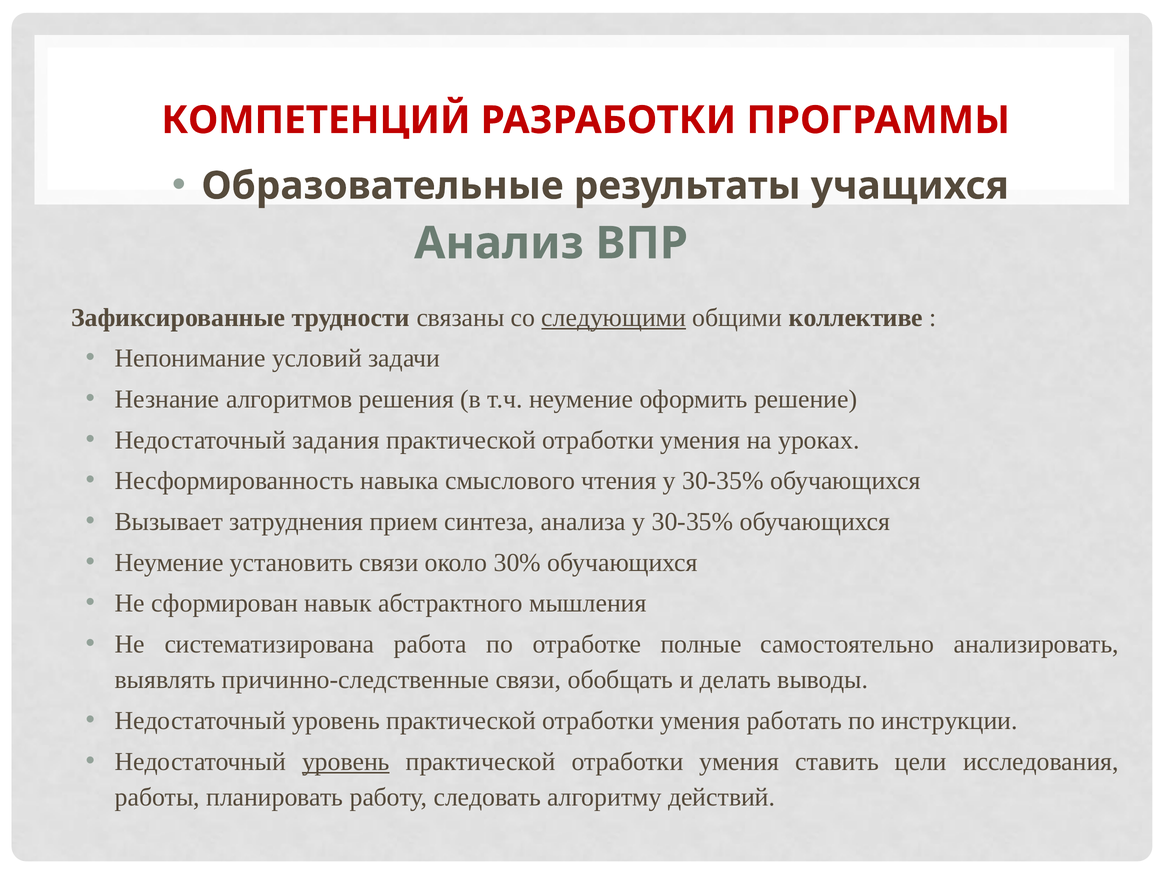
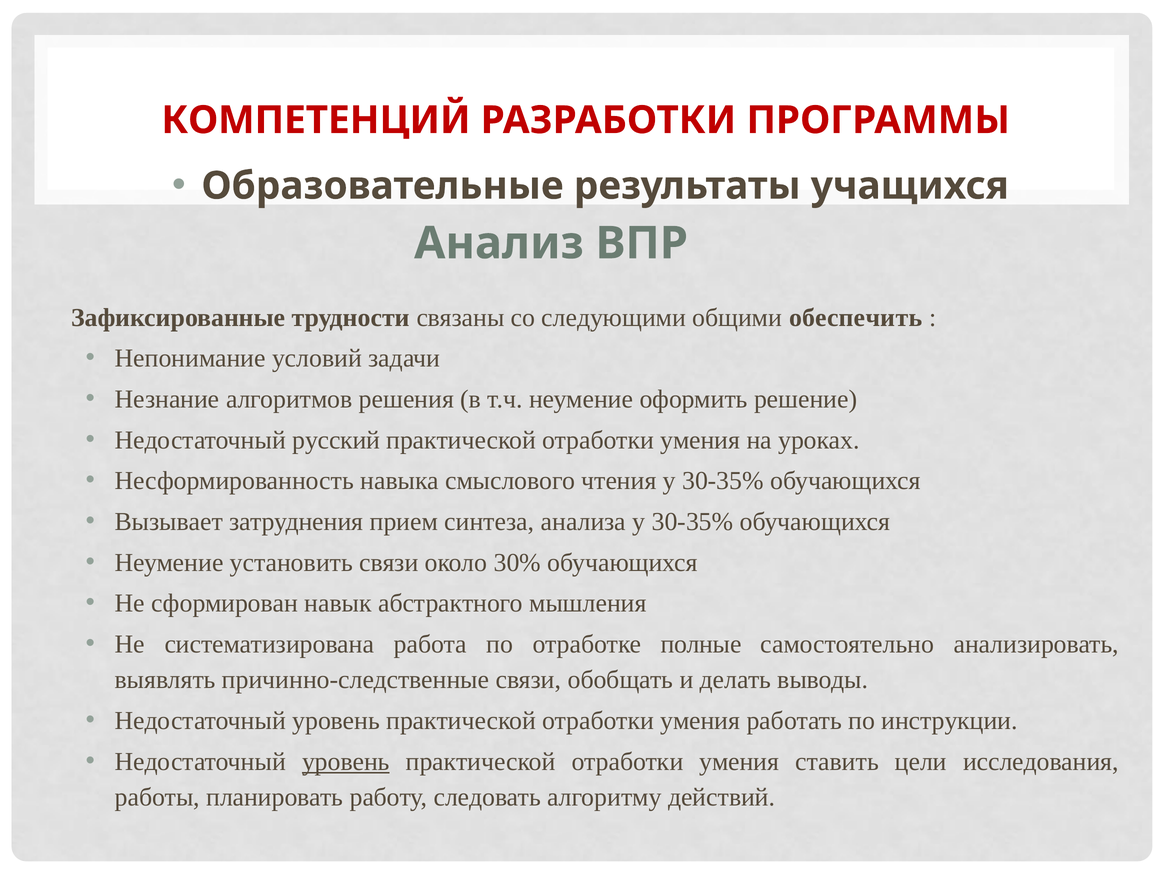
следующими underline: present -> none (614, 318)
коллективе: коллективе -> обеспечить (856, 318)
задания: задания -> русский (336, 440)
